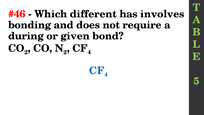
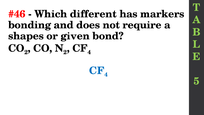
involves: involves -> markers (162, 14)
during: during -> shapes (26, 36)
